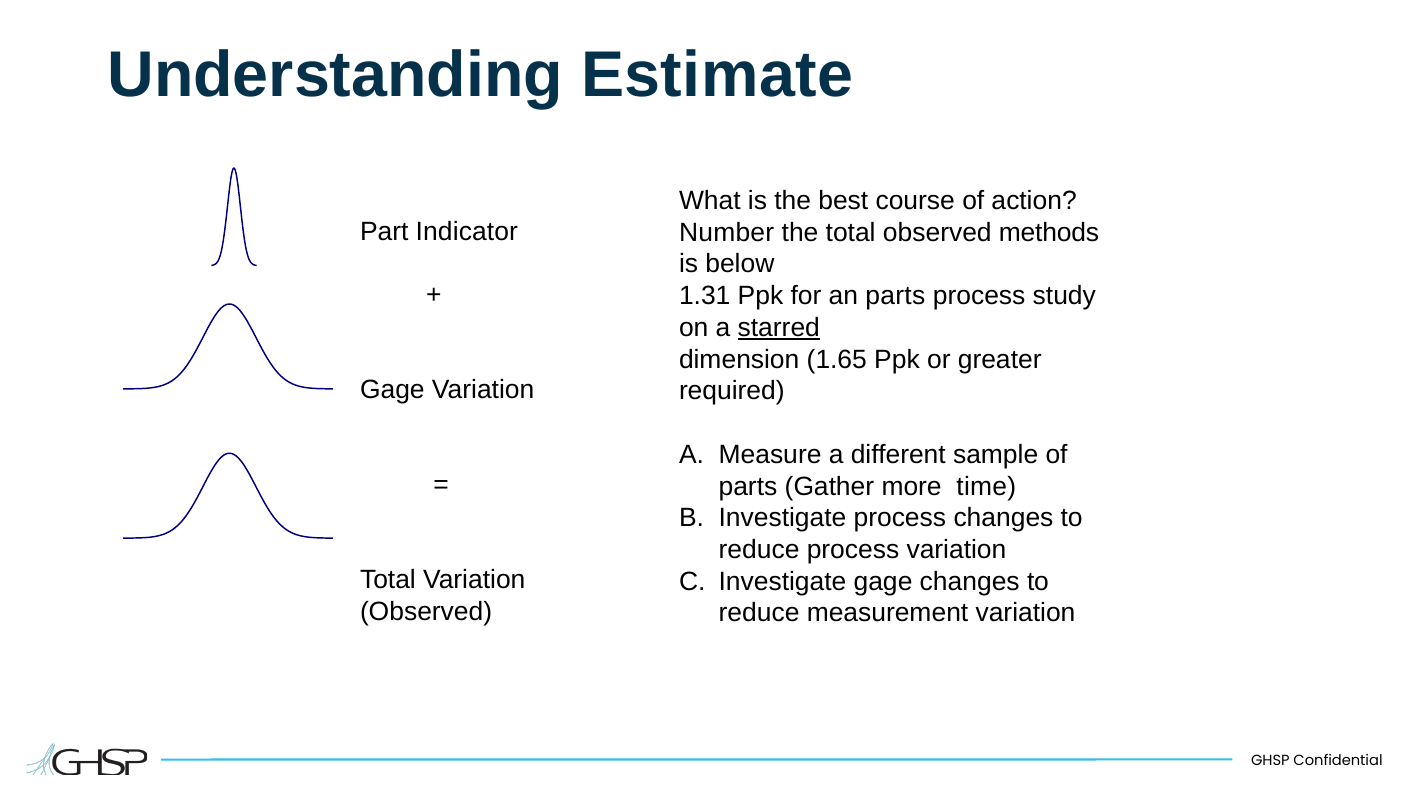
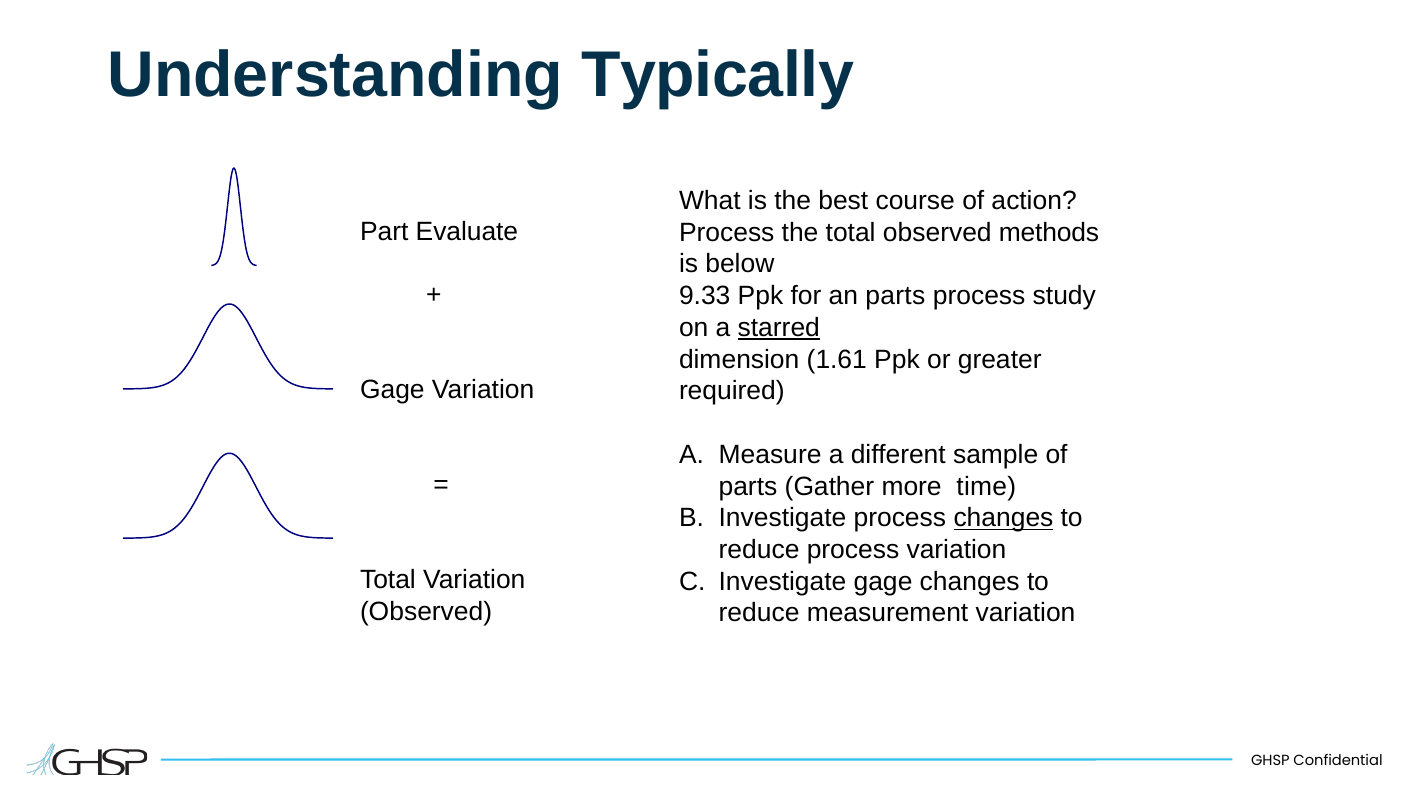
Estimate: Estimate -> Typically (718, 75)
Indicator: Indicator -> Evaluate (467, 231)
Number: Number -> Process (727, 233)
1.31: 1.31 -> 9.33 (705, 296)
1.65: 1.65 -> 1.61 (837, 359)
changes underline: none -> present (1003, 518)
